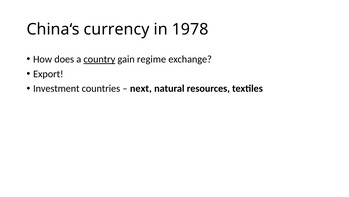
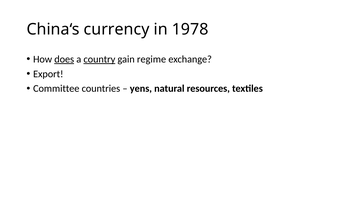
does underline: none -> present (64, 59)
Investment: Investment -> Committee (56, 88)
next: next -> yens (141, 88)
